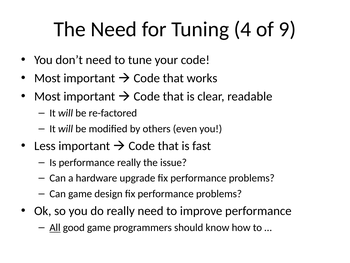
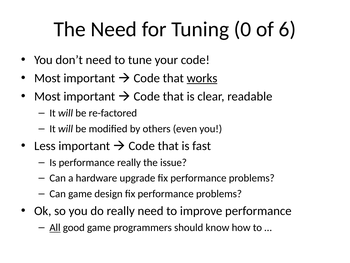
4: 4 -> 0 (243, 29)
9: 9 -> 6 (287, 29)
works underline: none -> present (202, 78)
